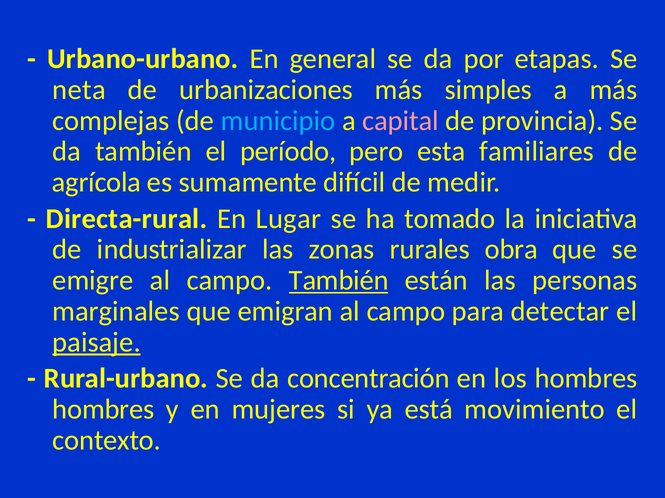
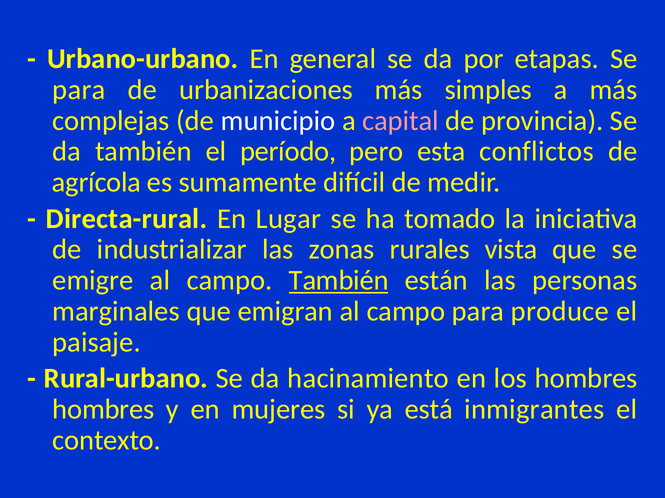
neta: neta -> para (79, 90)
municipio colour: light blue -> white (278, 121)
familiares: familiares -> conflictos (537, 152)
obra: obra -> vista (511, 250)
detectar: detectar -> produce (560, 312)
paisaje underline: present -> none (97, 343)
concentración: concentración -> hacinamiento (368, 379)
movimiento: movimiento -> inmigrantes (535, 410)
